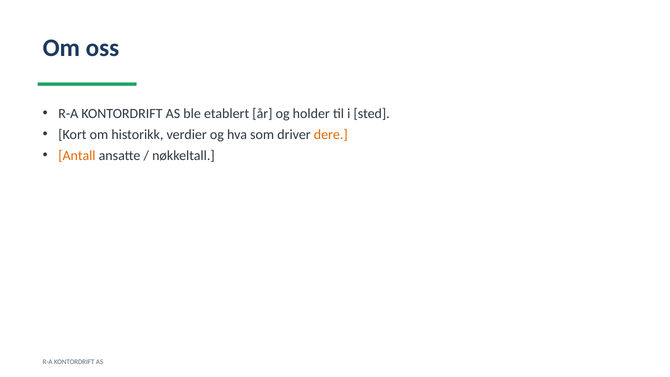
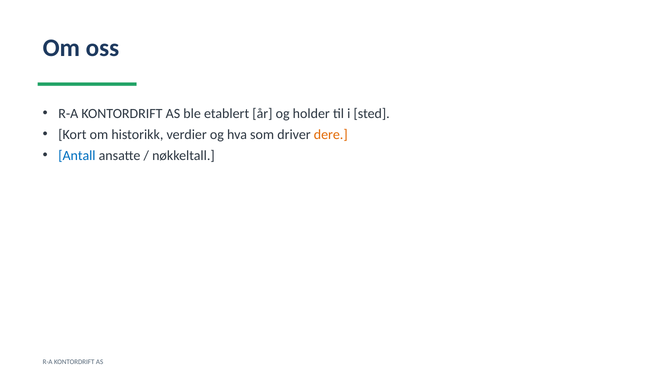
Antall colour: orange -> blue (77, 155)
